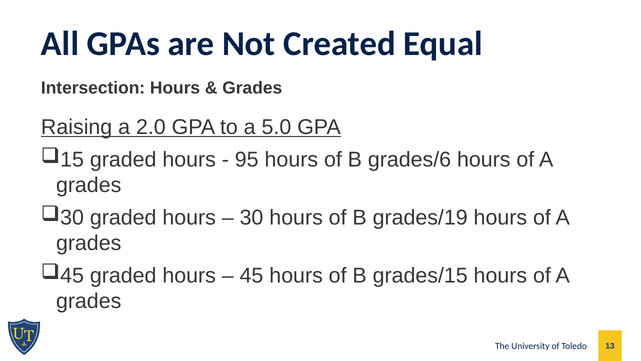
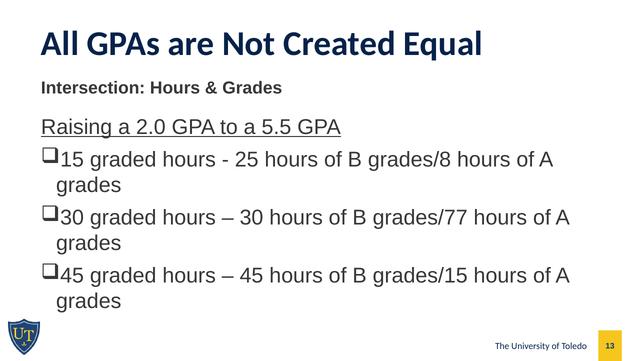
5.0: 5.0 -> 5.5 (276, 127)
95: 95 -> 25 (247, 159)
grades/6: grades/6 -> grades/8 (410, 159)
grades/19: grades/19 -> grades/77 (420, 217)
